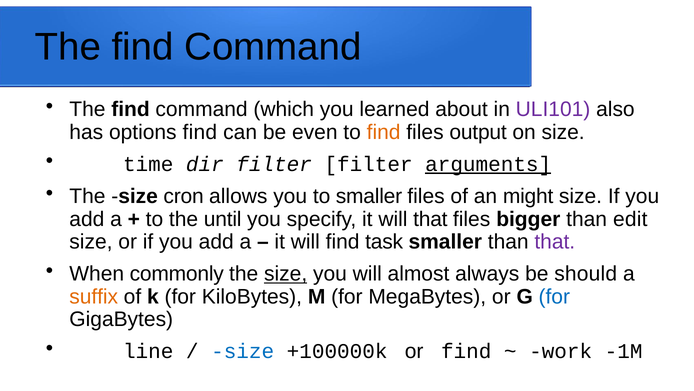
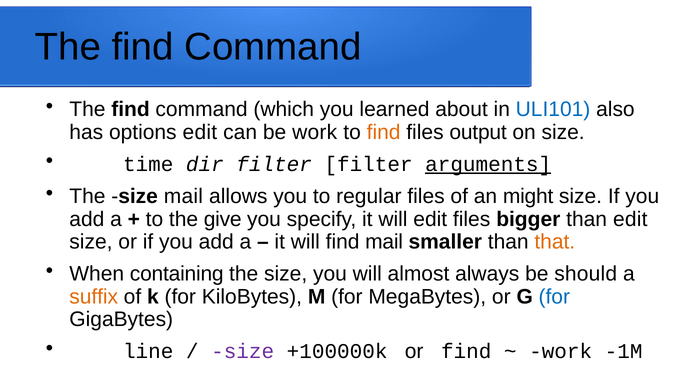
ULI101 colour: purple -> blue (553, 109)
options find: find -> edit (200, 132)
be even: even -> work (315, 132)
size cron: cron -> mail (183, 196)
to smaller: smaller -> regular (369, 196)
until: until -> give (223, 219)
will that: that -> edit (430, 219)
find task: task -> mail (384, 241)
that colour: purple -> orange (555, 241)
commonly: commonly -> containing (177, 273)
size underline: present -> none (286, 273)
size colour: blue -> purple (243, 351)
